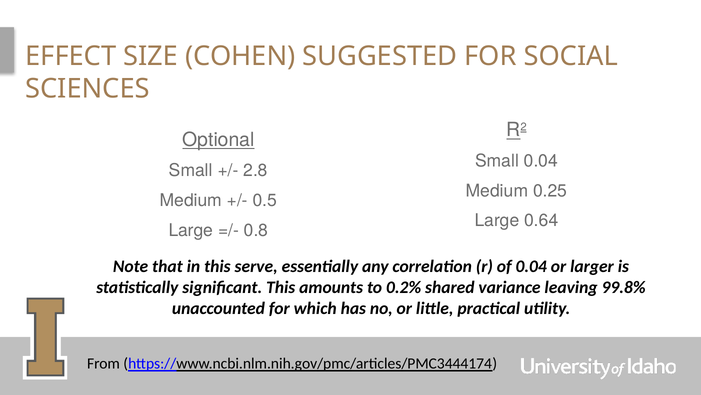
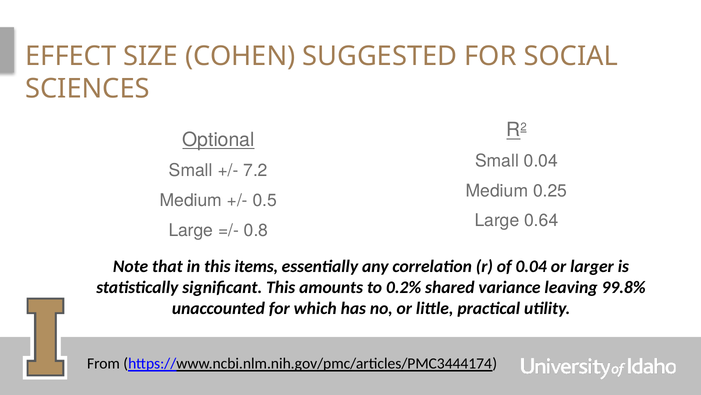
2.8: 2.8 -> 7.2 (255, 170)
serve: serve -> items (256, 266)
